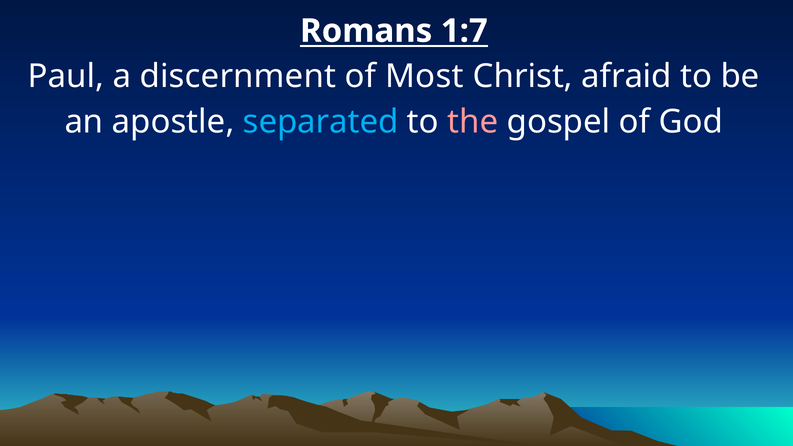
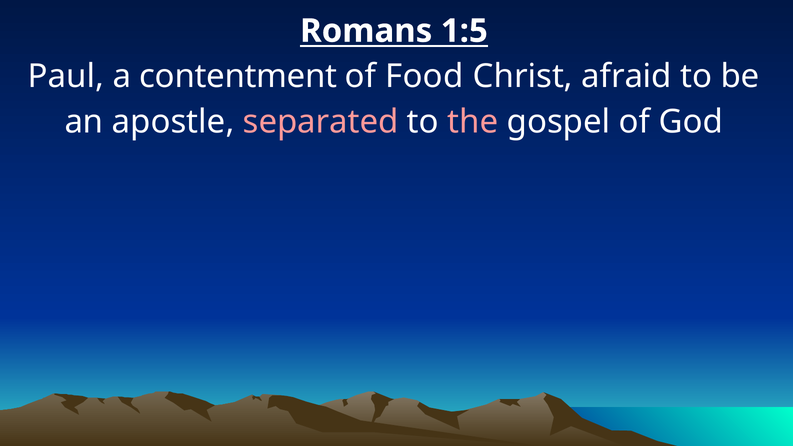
1:7: 1:7 -> 1:5 (464, 31)
discernment: discernment -> contentment (238, 77)
Most: Most -> Food (424, 77)
separated colour: light blue -> pink (321, 122)
